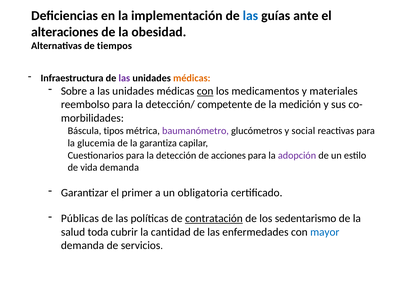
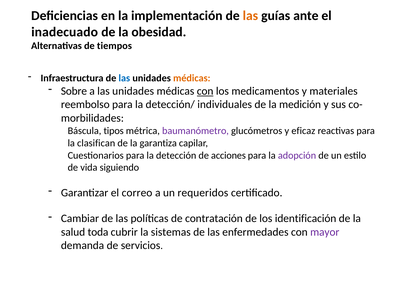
las colour: blue -> orange (250, 16)
alteraciones: alteraciones -> inadecuado (65, 32)
las colour: purple -> blue (124, 78)
competente: competente -> individuales (225, 104)
social: social -> eficaz (303, 131)
glucemia: glucemia -> clasifican (96, 143)
vida demanda: demanda -> siguiendo (119, 167)
primer: primer -> correo (137, 192)
obligatoria: obligatoria -> requeridos (203, 192)
Públicas: Públicas -> Cambiar (80, 218)
contratación underline: present -> none (214, 218)
sedentarismo: sedentarismo -> identificación (306, 218)
cantidad: cantidad -> sistemas (171, 232)
mayor colour: blue -> purple (325, 232)
